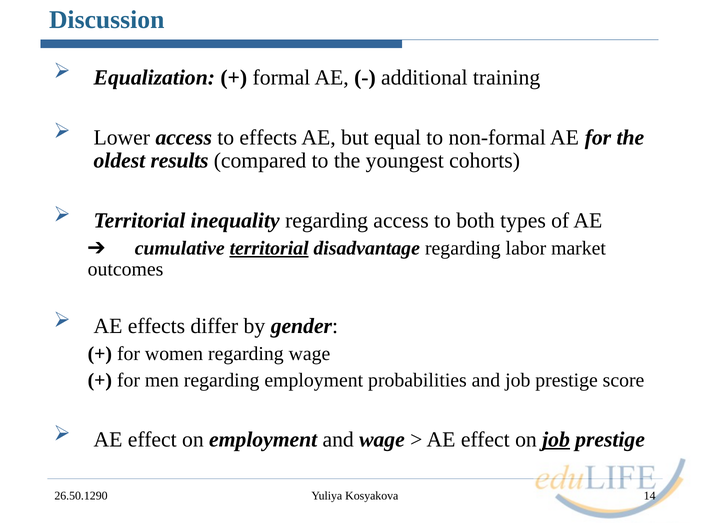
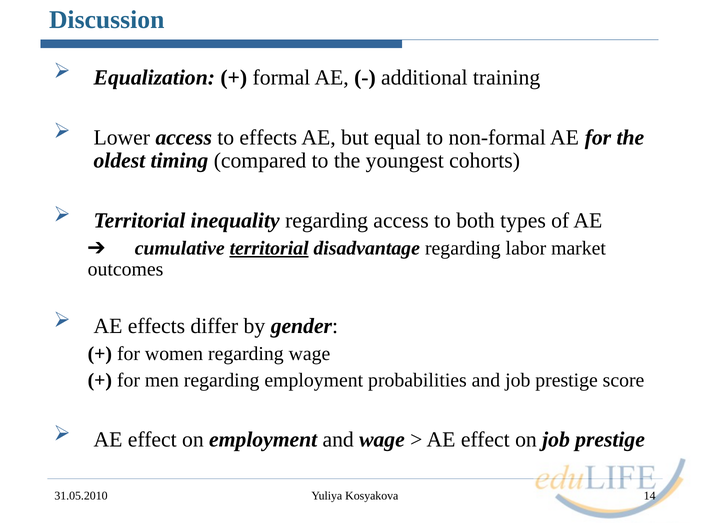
results: results -> timing (179, 161)
job underline: present -> none (556, 440)
26.50.1290: 26.50.1290 -> 31.05.2010 (81, 496)
